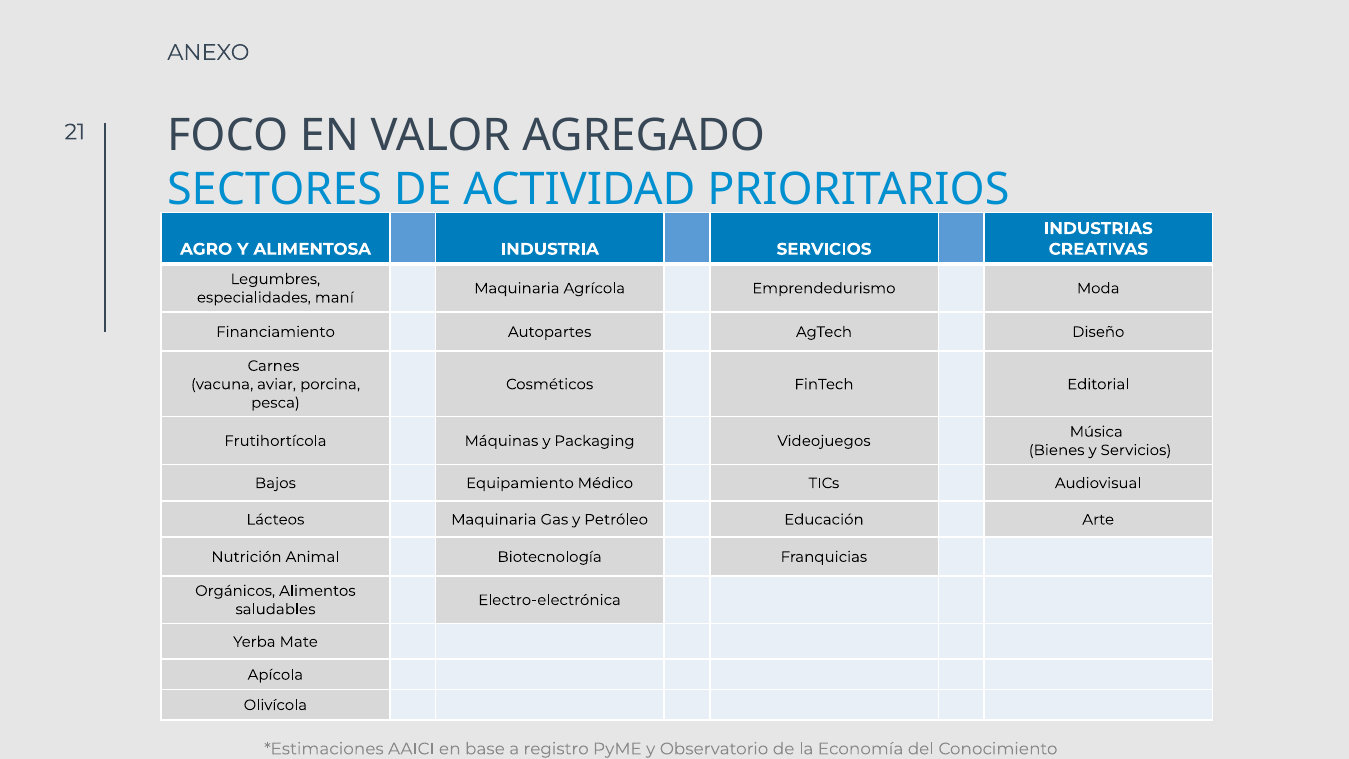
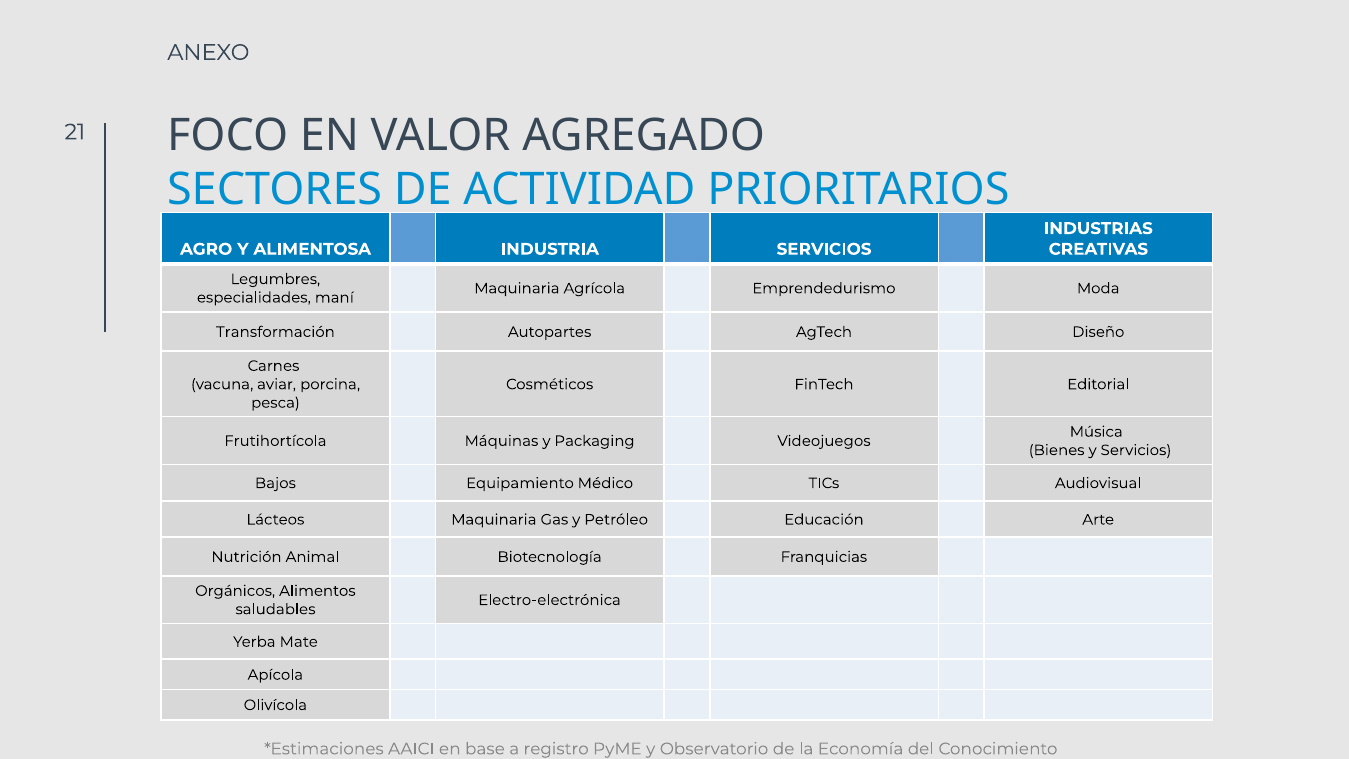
Financiamiento: Financiamiento -> Transformación (275, 332)
